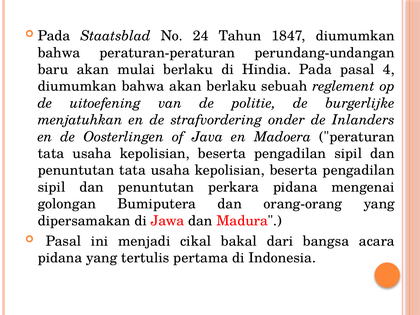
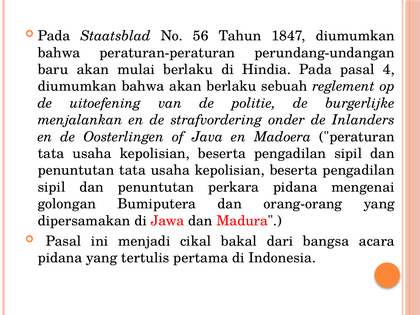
24: 24 -> 56 (201, 36)
menjatuhkan: menjatuhkan -> menjalankan (80, 120)
